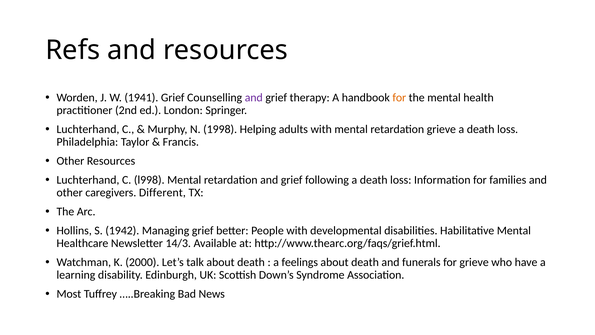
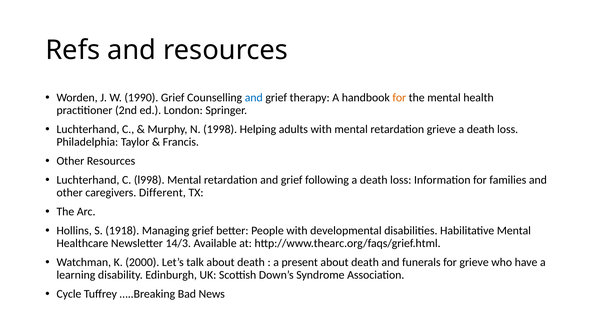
1941: 1941 -> 1990 (141, 98)
and colour: purple -> blue (254, 98)
1942: 1942 -> 1918 (122, 230)
feelings: feelings -> present (300, 262)
Most: Most -> Cycle (69, 294)
